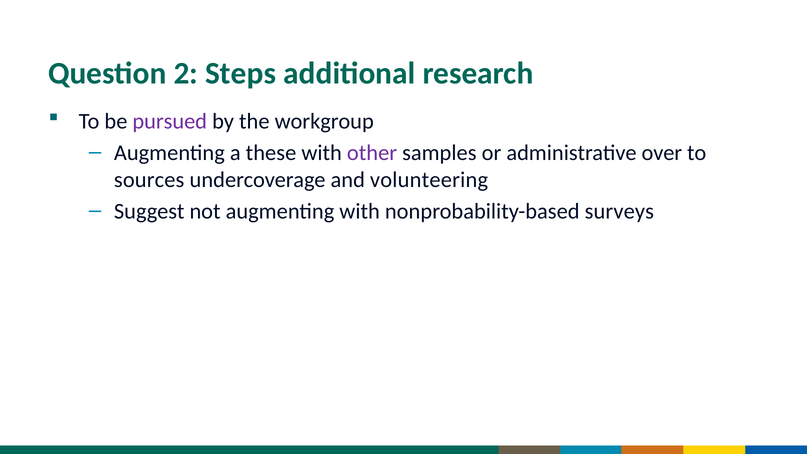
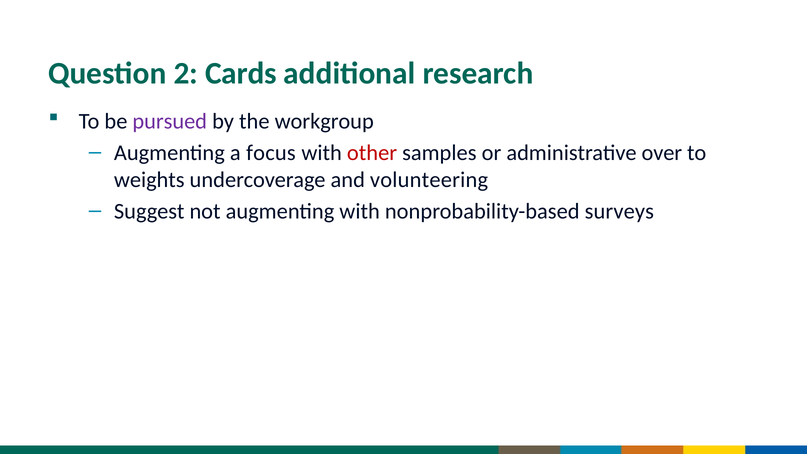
Steps: Steps -> Cards (241, 73)
these: these -> focus (271, 153)
other colour: purple -> red (372, 153)
sources: sources -> weights (149, 180)
